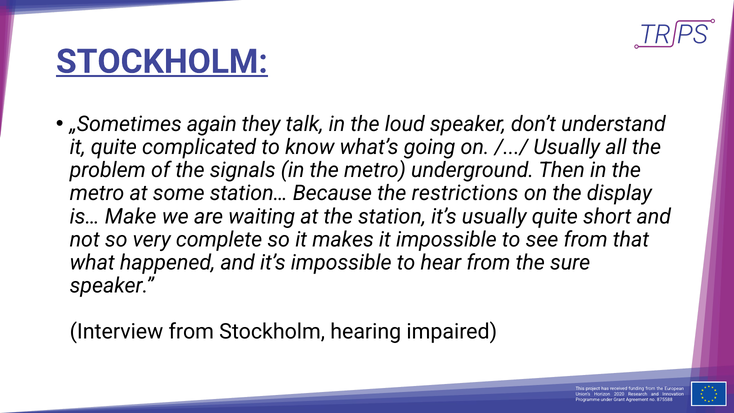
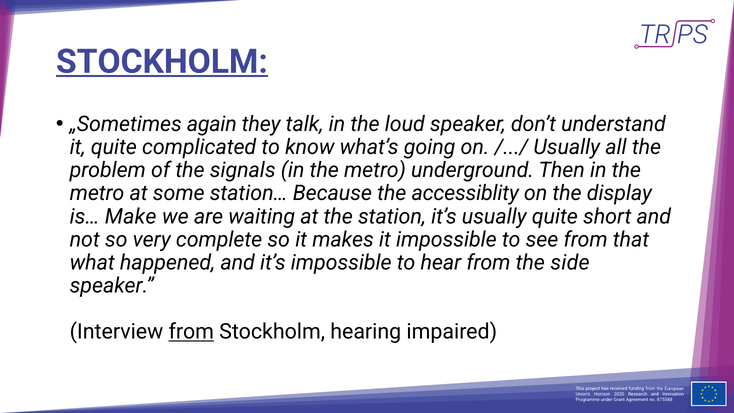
restrictions: restrictions -> accessiblity (465, 193)
sure: sure -> side (570, 263)
from underline: none -> present (191, 332)
